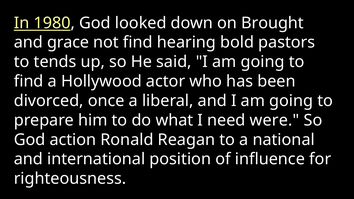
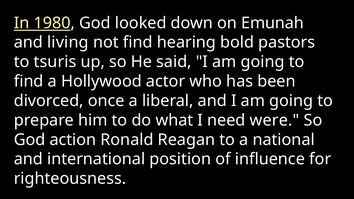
Brought: Brought -> Emunah (273, 23)
grace: grace -> living (68, 42)
tends: tends -> tsuris (55, 62)
